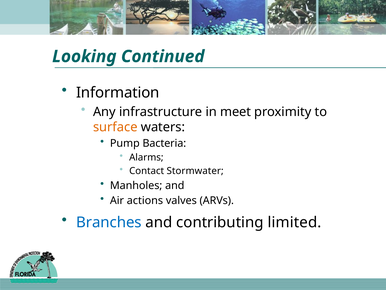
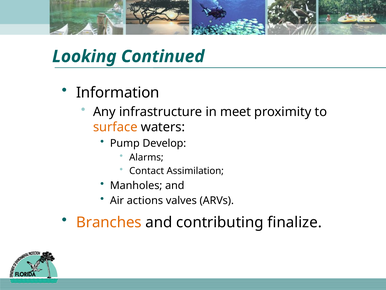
Bacteria: Bacteria -> Develop (164, 143)
Stormwater: Stormwater -> Assimilation (195, 171)
Branches colour: blue -> orange (109, 222)
limited: limited -> finalize (295, 222)
